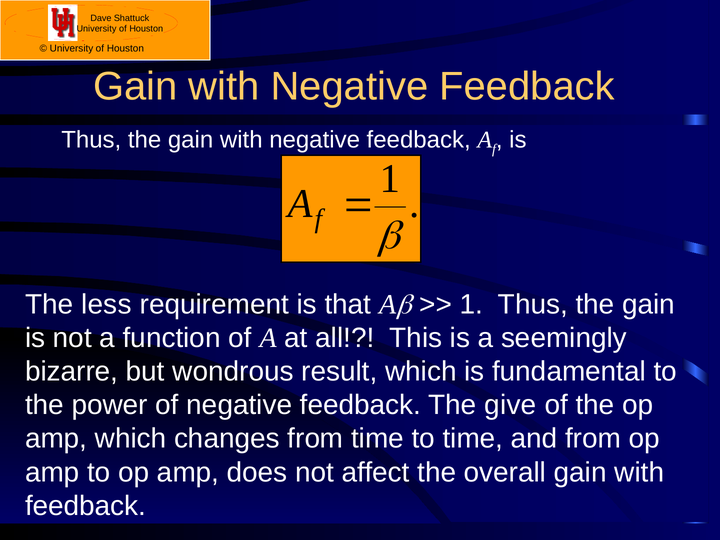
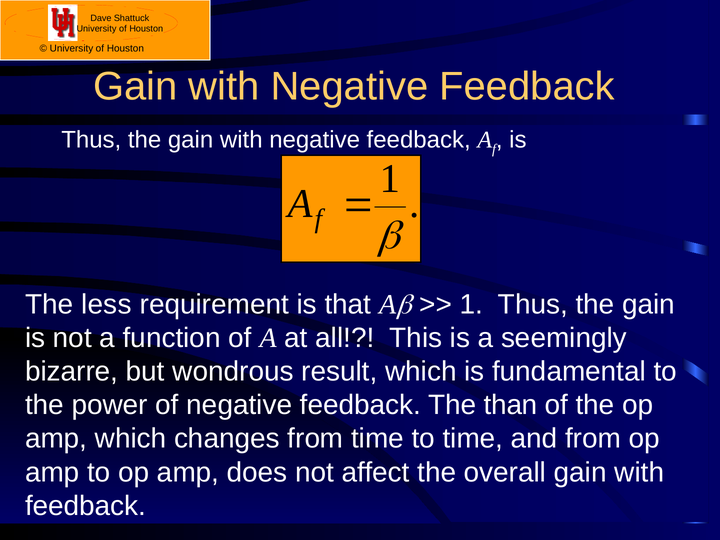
give: give -> than (511, 405)
